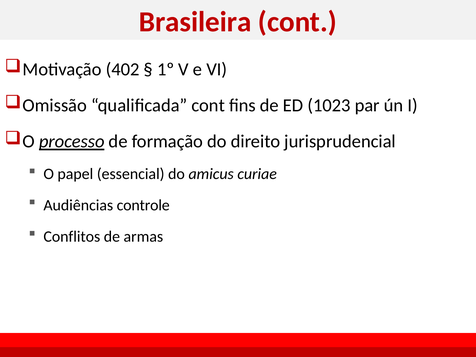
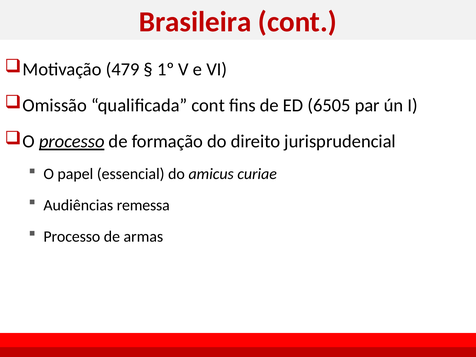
402: 402 -> 479 (123, 69)
1023: 1023 -> 6505 (329, 105)
controle: controle -> remessa (143, 205)
Conflitos: Conflitos -> Processo (72, 237)
